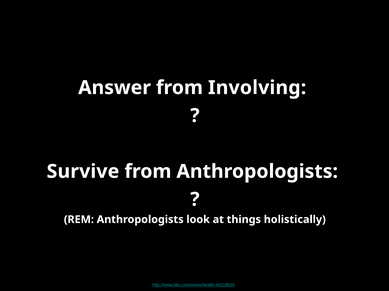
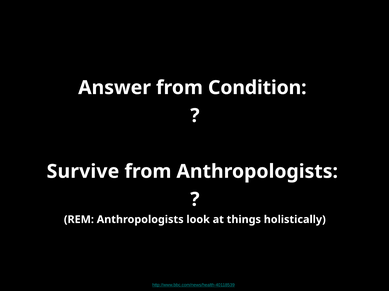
Involving: Involving -> Condition (257, 88)
